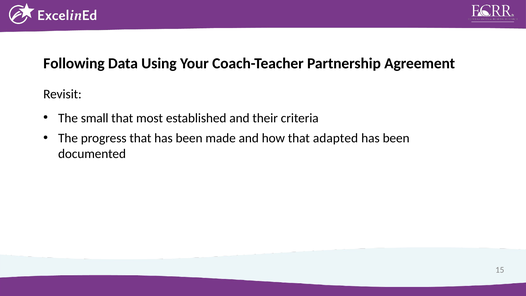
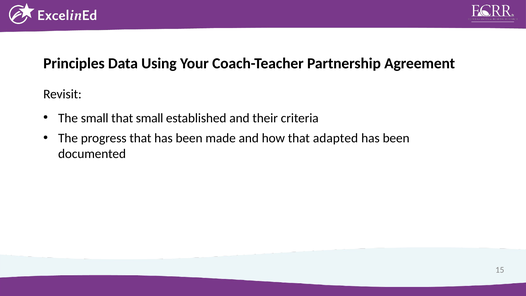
Following: Following -> Principles (74, 64)
that most: most -> small (150, 118)
